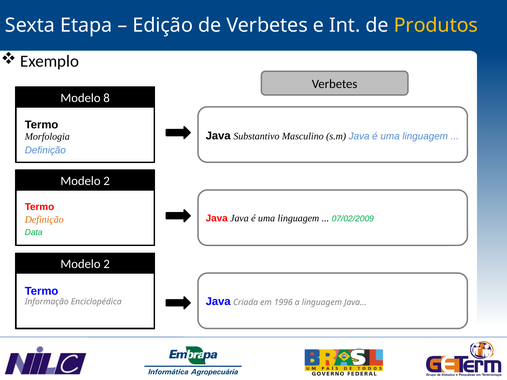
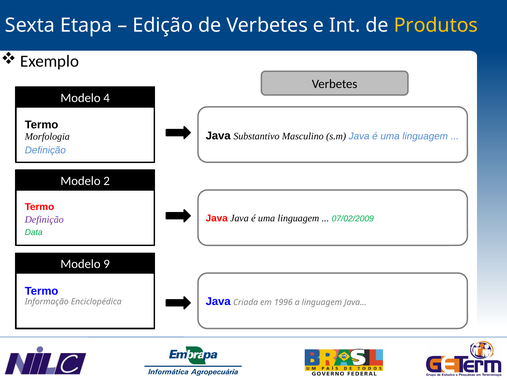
8: 8 -> 4 (107, 98)
Definição colour: orange -> purple (44, 220)
2: 2 -> 9 (107, 264)
